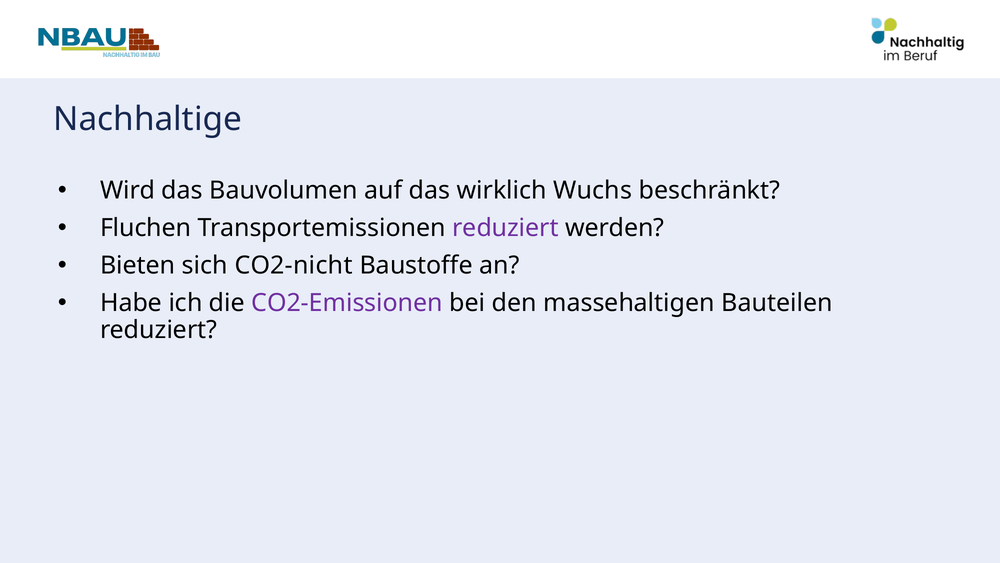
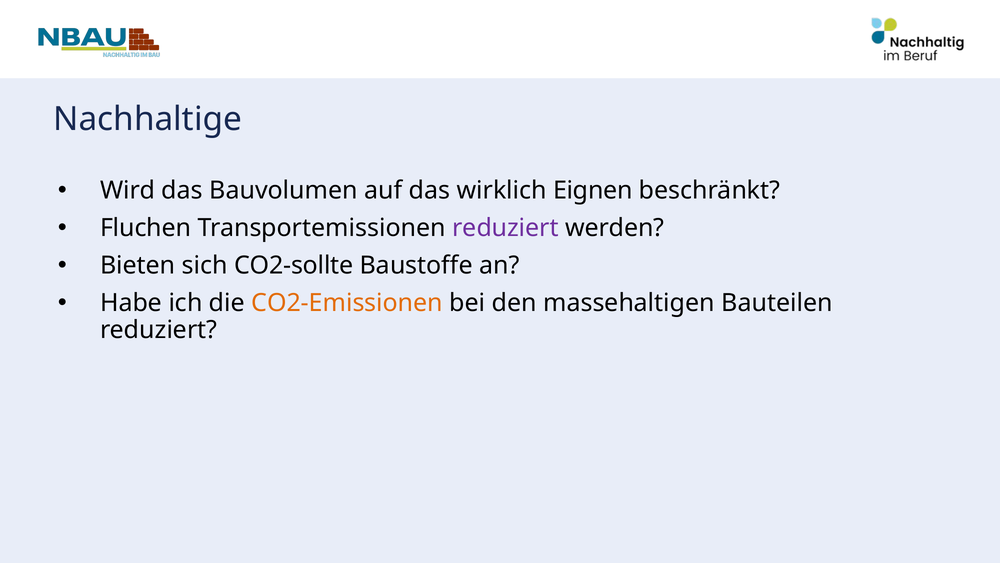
Wuchs: Wuchs -> Eignen (593, 190)
CO2-nicht: CO2-nicht -> CO2-sollte (294, 265)
CO2-Emissionen colour: purple -> orange (347, 303)
